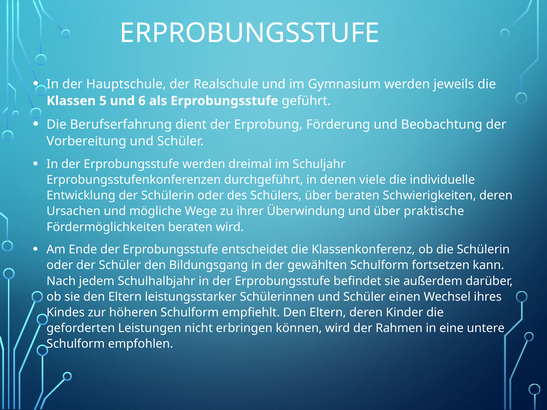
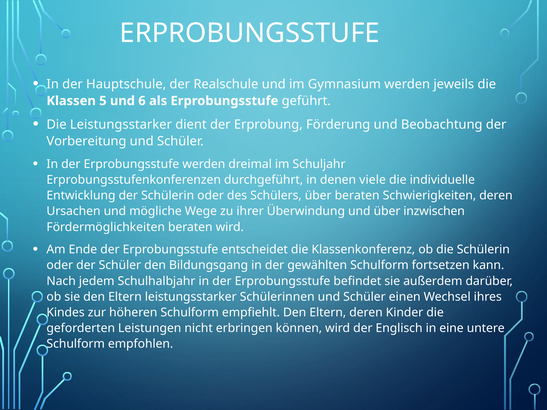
Die Berufserfahrung: Berufserfahrung -> Leistungsstarker (121, 124)
praktische: praktische -> inzwischen (434, 211)
Rahmen: Rahmen -> Englisch (399, 328)
